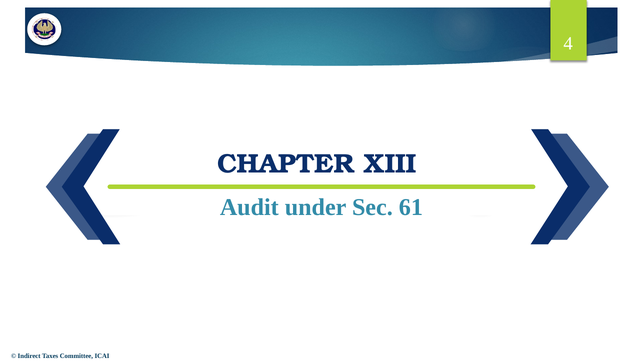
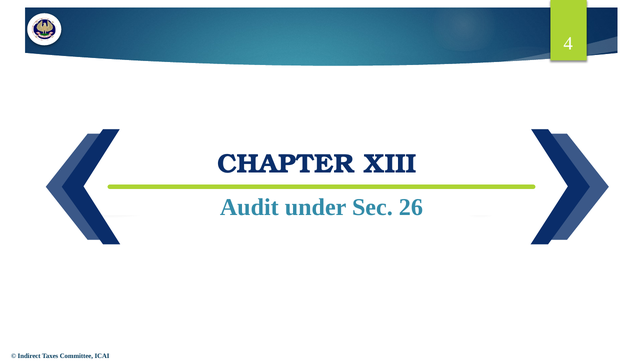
61: 61 -> 26 (411, 207)
